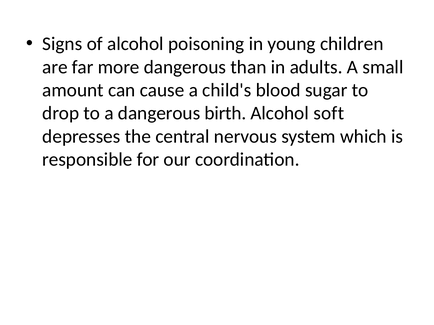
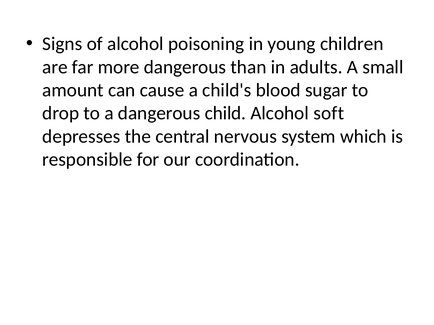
birth: birth -> child (225, 113)
